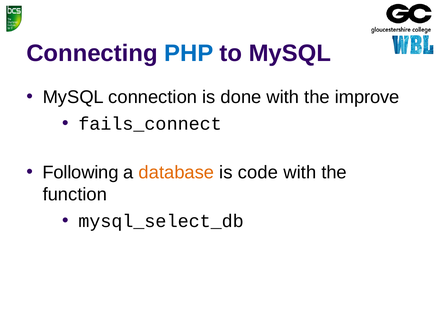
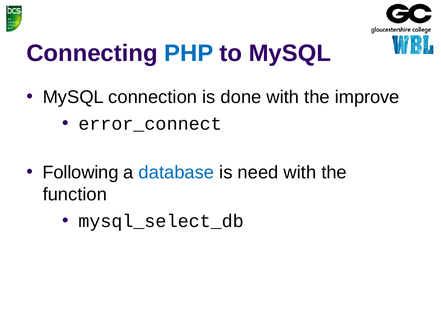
fails_connect: fails_connect -> error_connect (150, 124)
database colour: orange -> blue (176, 173)
code: code -> need (258, 173)
